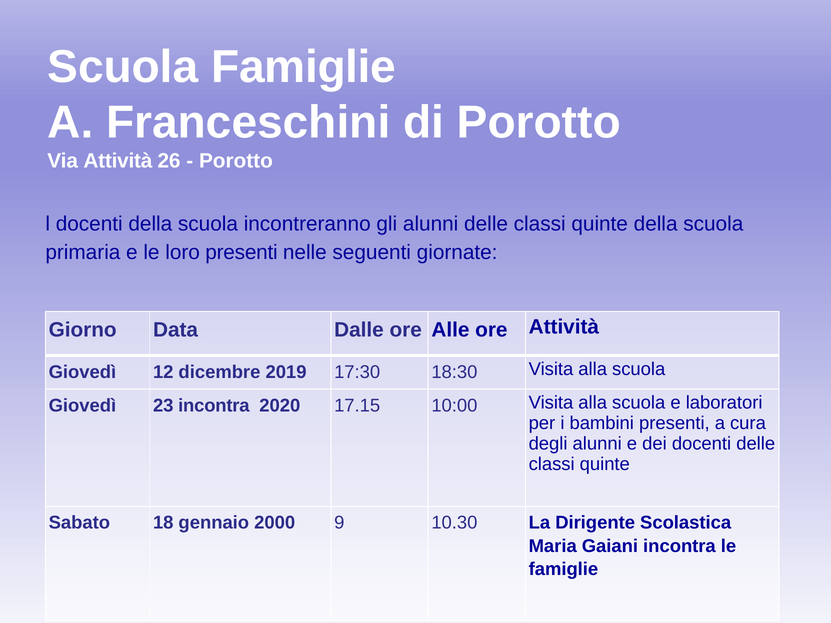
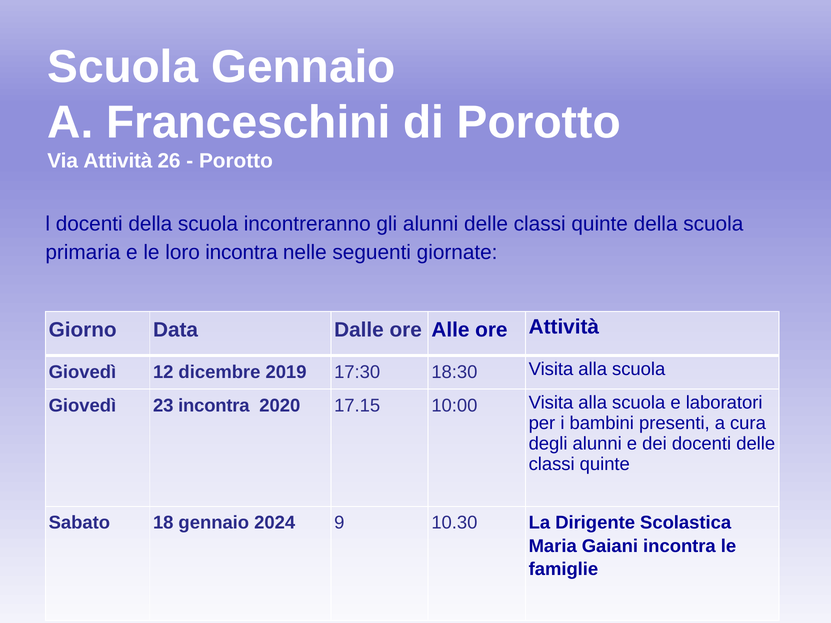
Scuola Famiglie: Famiglie -> Gennaio (303, 67)
loro presenti: presenti -> incontra (242, 253)
2000: 2000 -> 2024 (275, 523)
